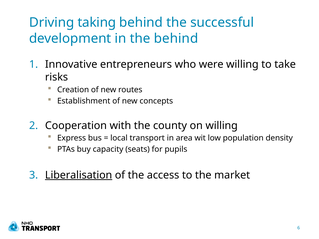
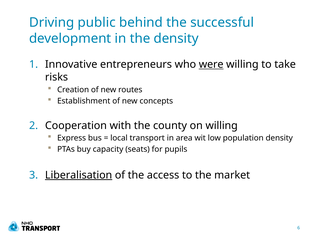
taking: taking -> public (97, 22)
the behind: behind -> density (176, 38)
were underline: none -> present (211, 65)
